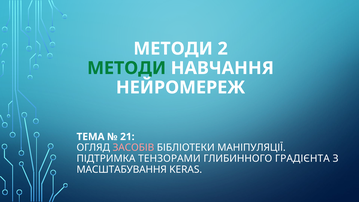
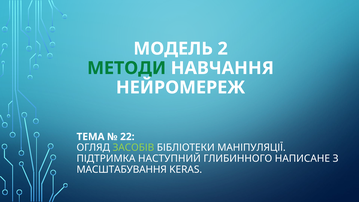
МЕТОДИ: МЕТОДИ -> МОДЕЛЬ (173, 49)
21: 21 -> 22 (127, 137)
ЗАСОБІВ colour: pink -> light green (133, 148)
ТЕНЗОРАМИ: ТЕНЗОРАМИ -> НАСТУПНИЙ (169, 159)
ГРАДІЄНТА: ГРАДІЄНТА -> НАПИСАНЕ (302, 159)
